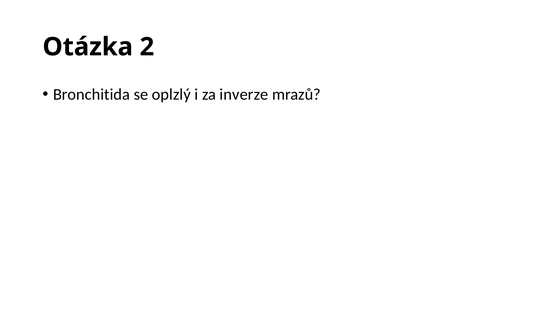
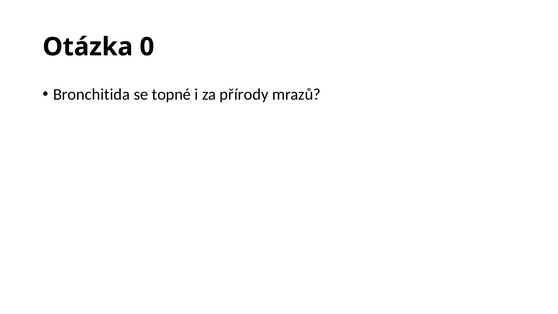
2: 2 -> 0 (147, 47)
oplzlý: oplzlý -> topné (171, 94)
inverze: inverze -> přírody (244, 94)
